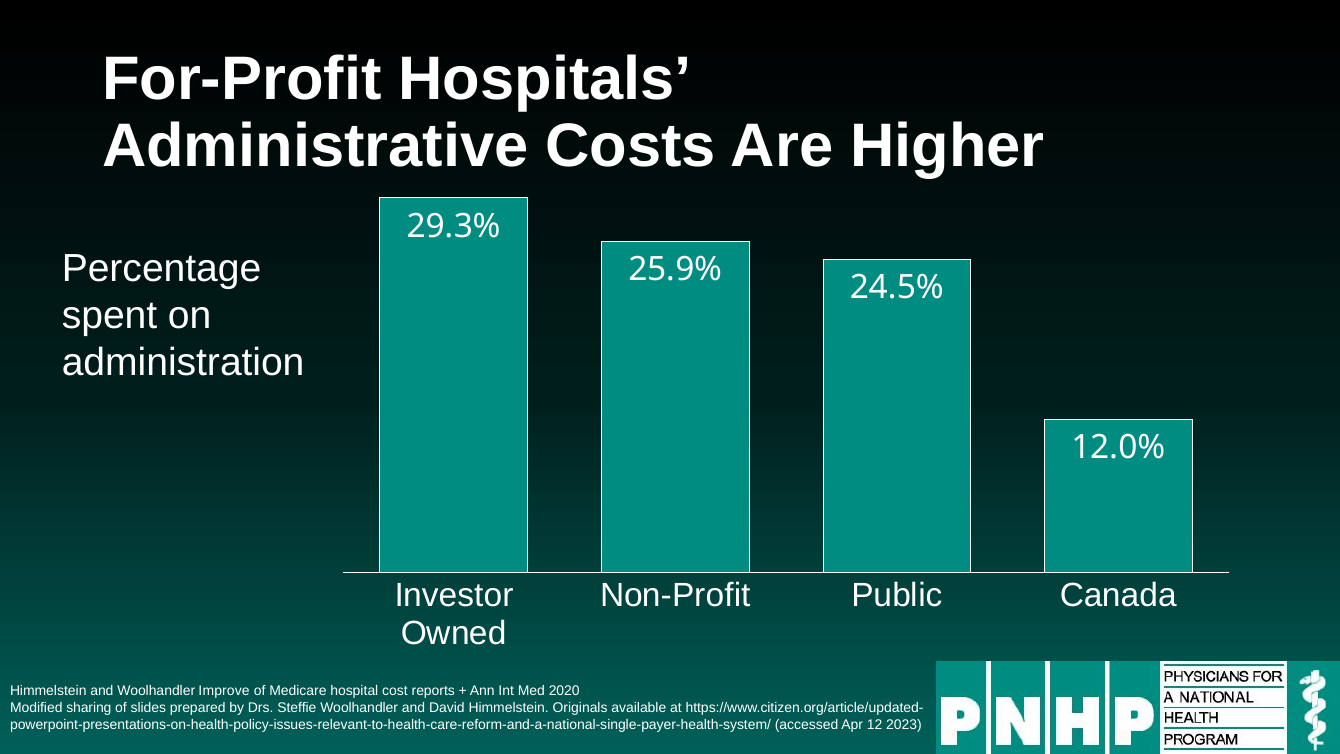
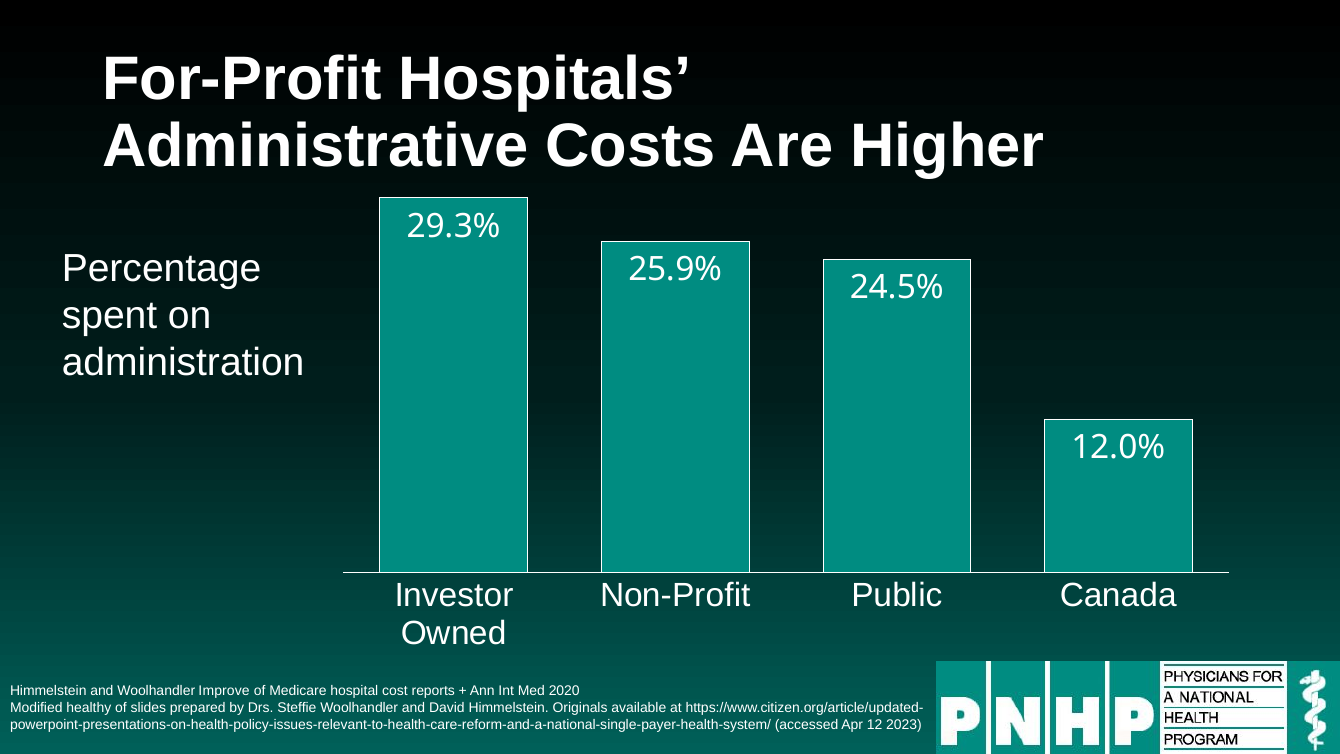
sharing: sharing -> healthy (89, 708)
